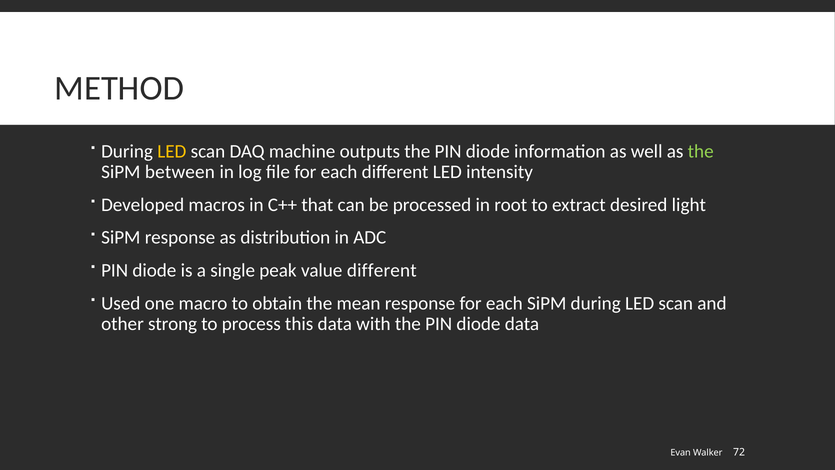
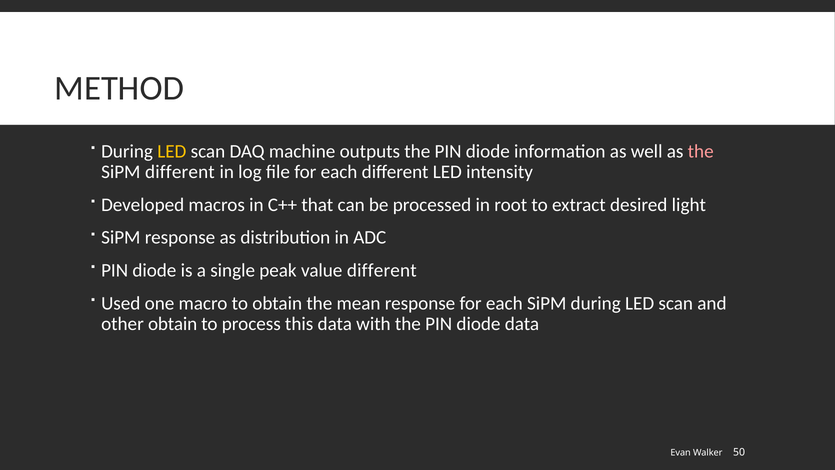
the colour: light green -> pink (701, 151)
SiPM between: between -> different (180, 172)
other strong: strong -> obtain (173, 324)
72: 72 -> 50 (739, 452)
